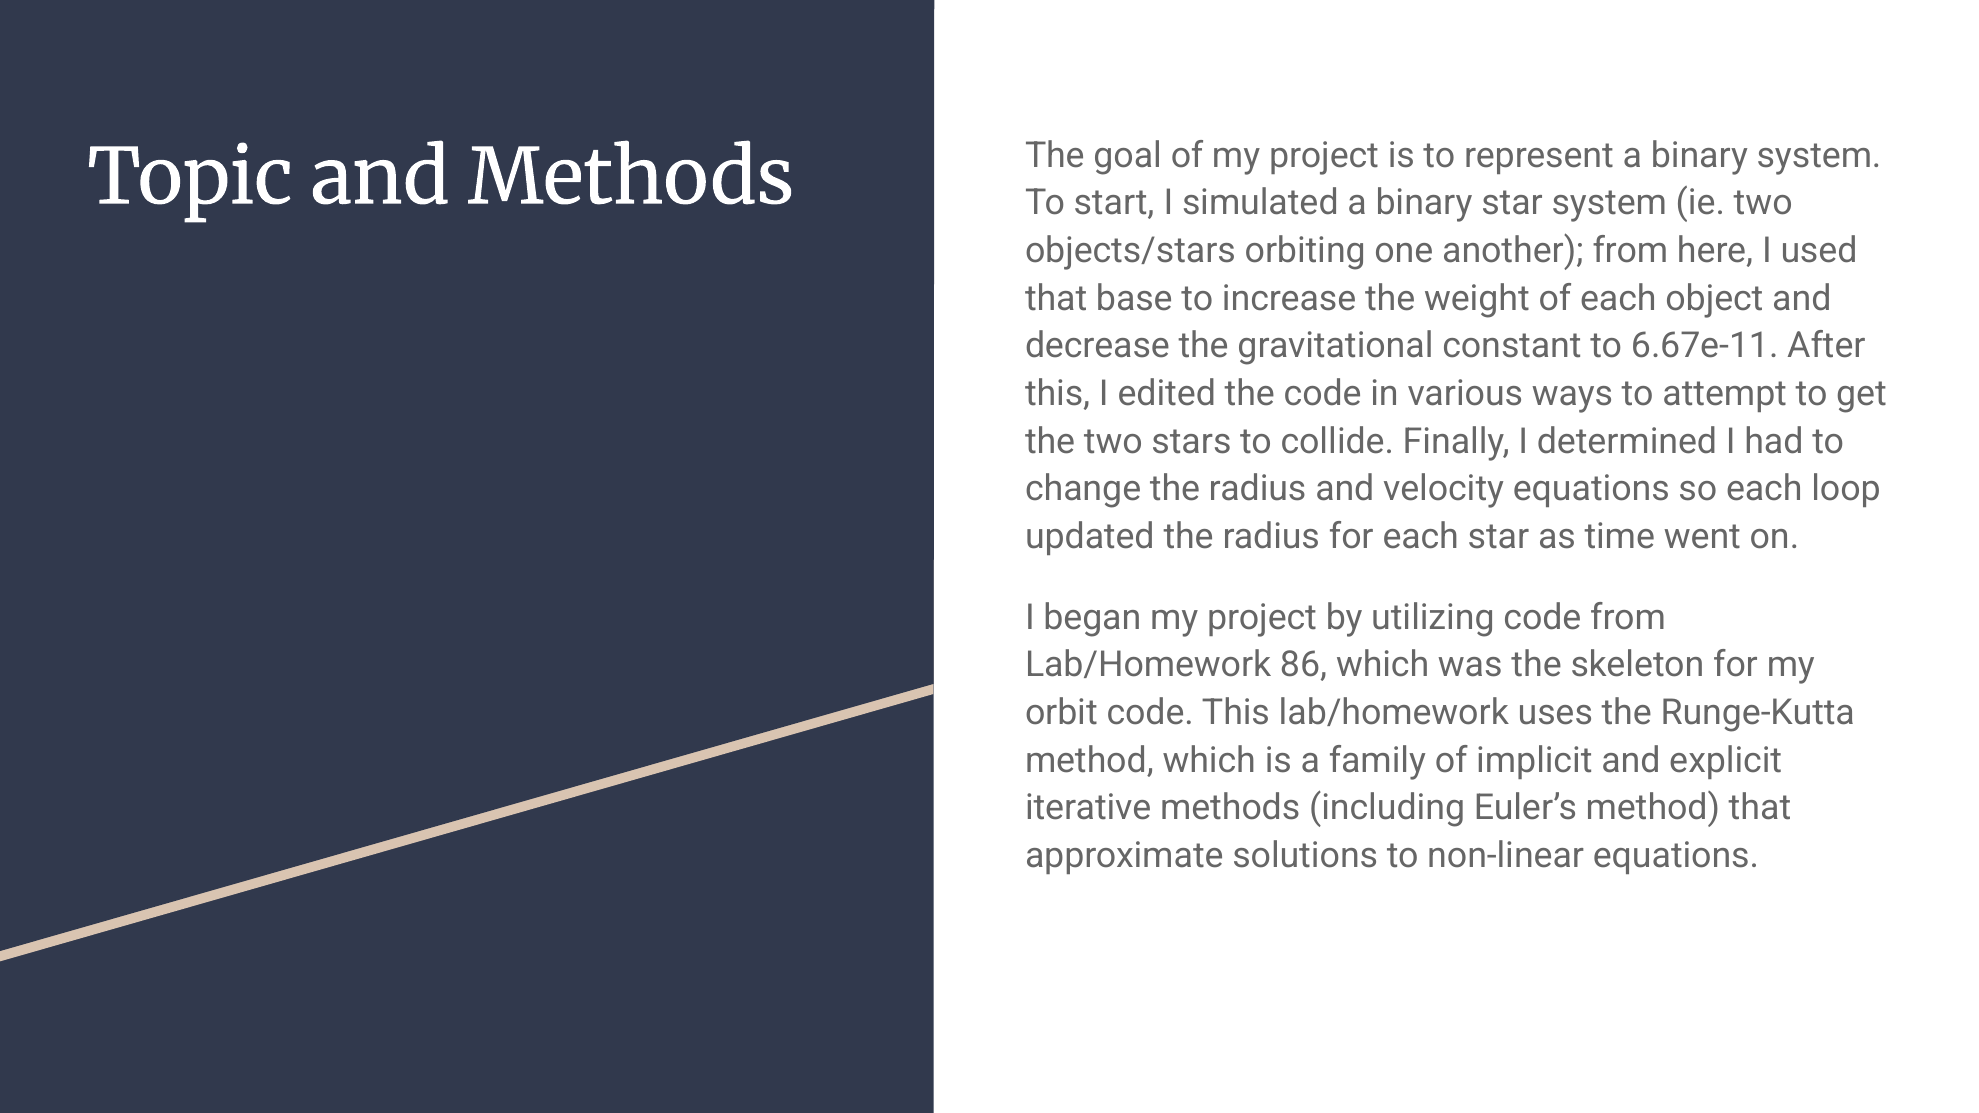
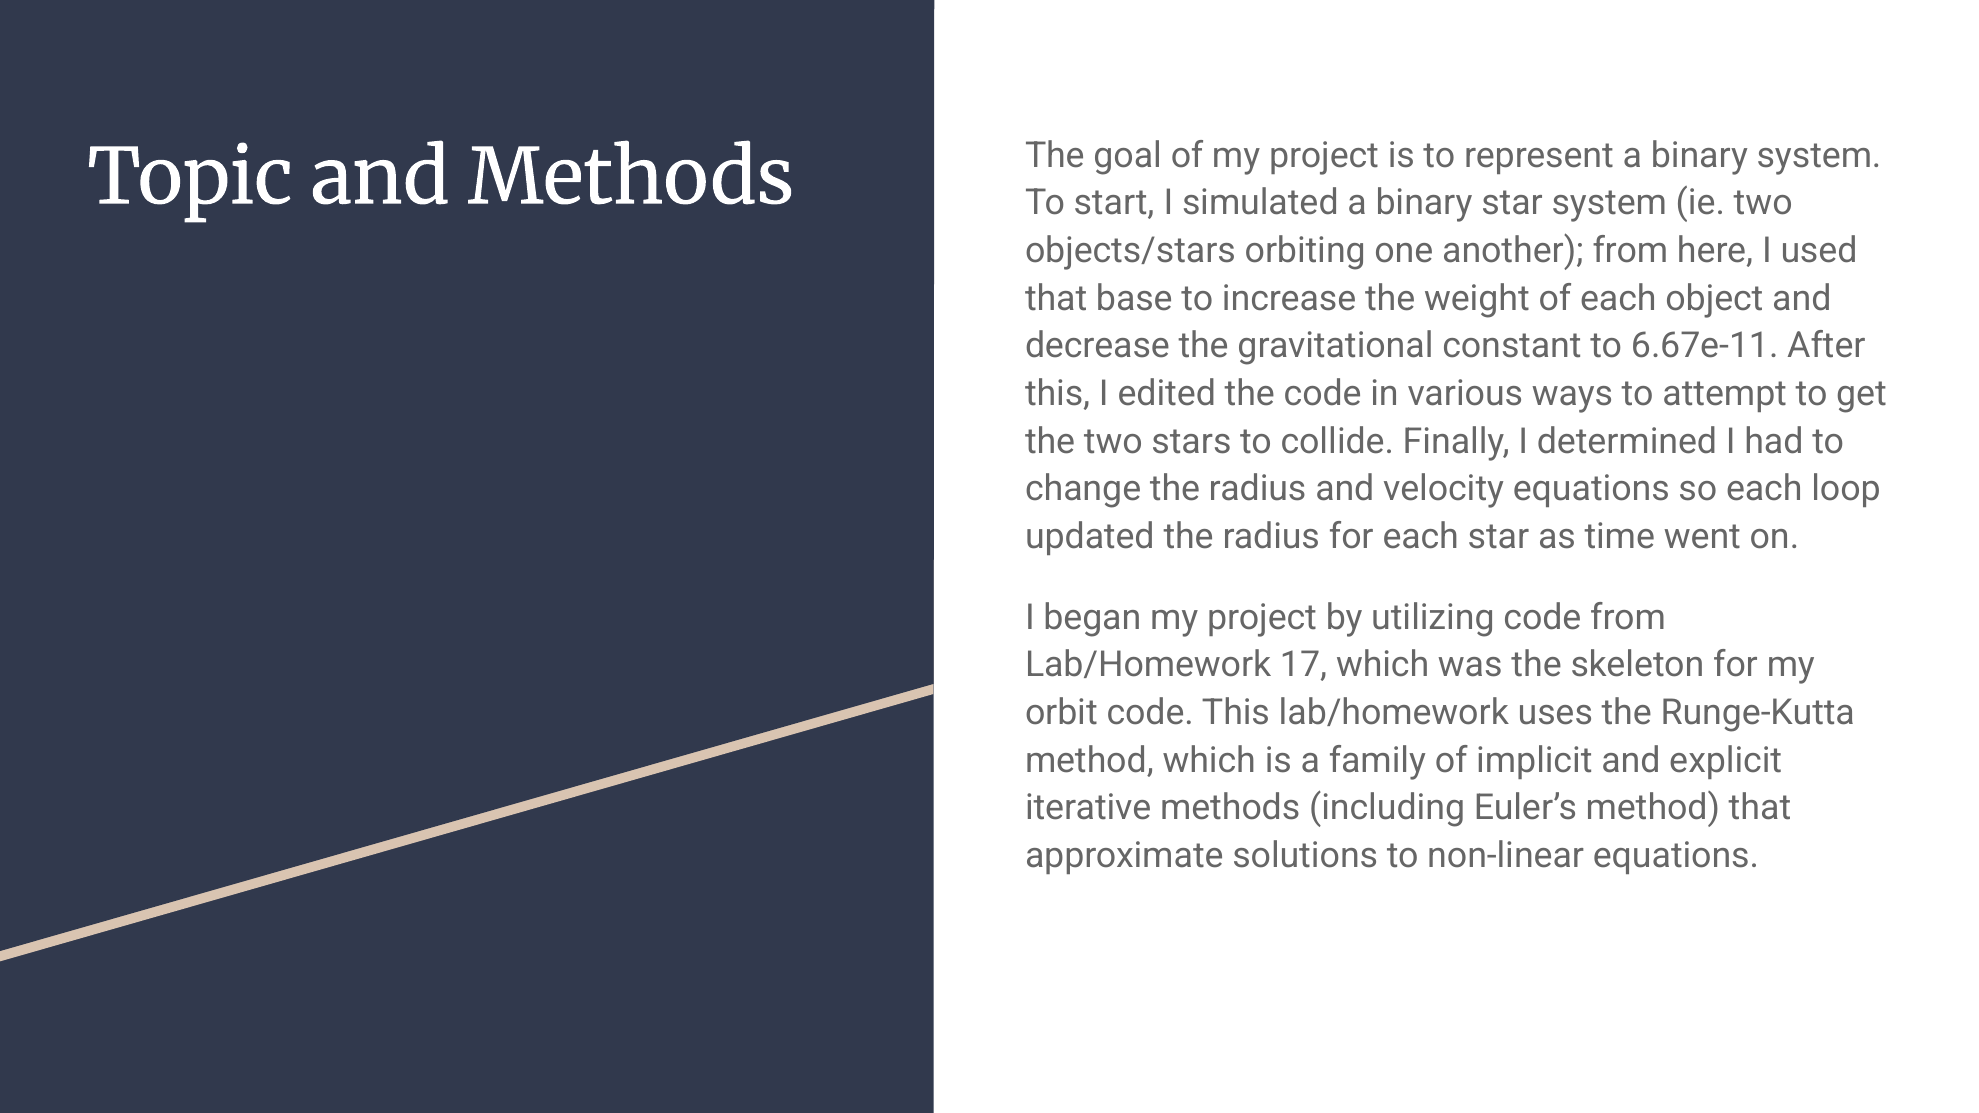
86: 86 -> 17 (1304, 665)
